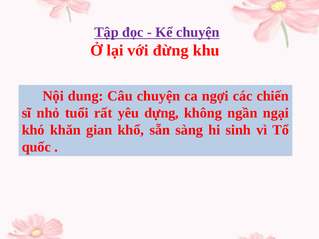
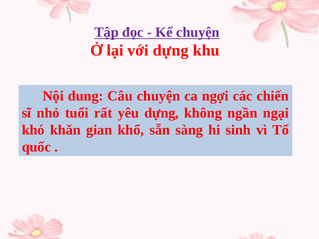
với đừng: đừng -> dựng (171, 51)
